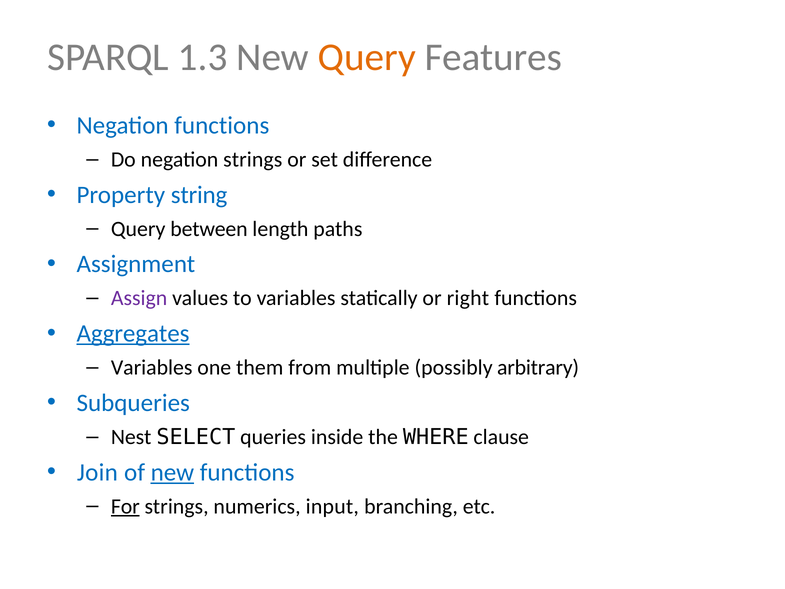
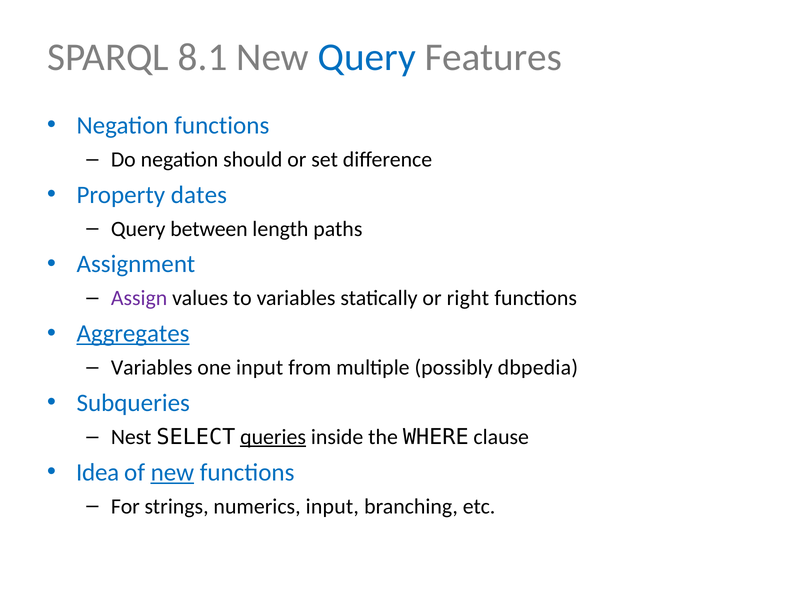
1.3: 1.3 -> 8.1 (203, 57)
Query colour: orange -> blue (367, 57)
negation strings: strings -> should (253, 159)
string: string -> dates (199, 195)
one them: them -> input (260, 367)
arbitrary: arbitrary -> dbpedia (538, 367)
queries underline: none -> present (273, 437)
Join: Join -> Idea (98, 472)
For underline: present -> none (125, 506)
